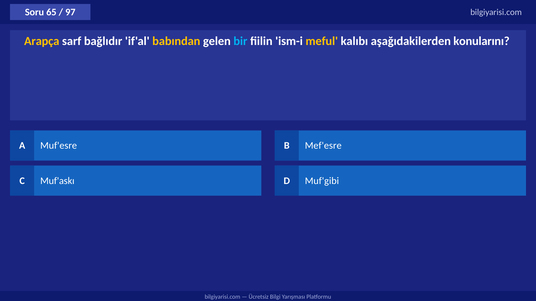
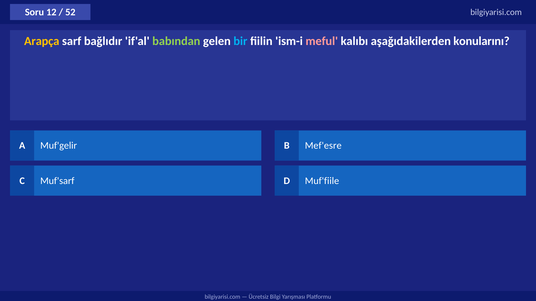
65: 65 -> 12 (51, 12)
97: 97 -> 52 (70, 12)
babından colour: yellow -> light green (176, 41)
meful colour: yellow -> pink (322, 41)
Muf'esre: Muf'esre -> Muf'gelir (59, 146)
Muf'askı: Muf'askı -> Muf'sarf (57, 181)
Muf'gibi: Muf'gibi -> Muf'fiile (322, 181)
